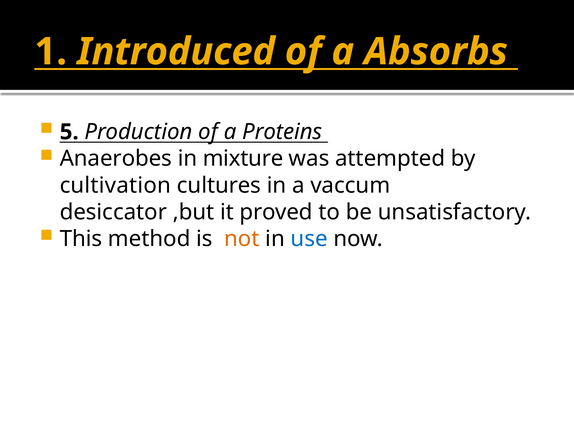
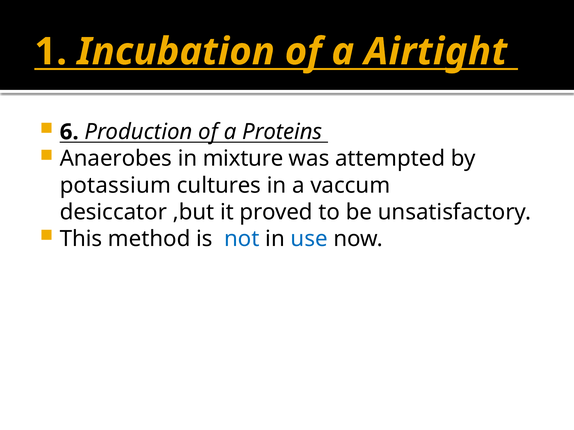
Introduced: Introduced -> Incubation (176, 52)
Absorbs: Absorbs -> Airtight (436, 52)
5: 5 -> 6 (69, 132)
cultivation: cultivation -> potassium (115, 186)
not colour: orange -> blue (242, 239)
